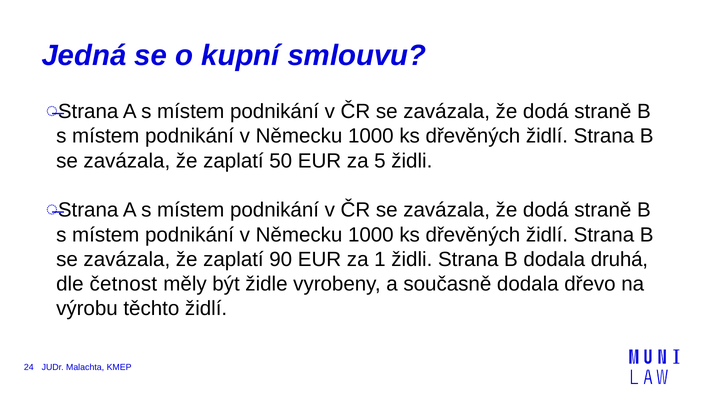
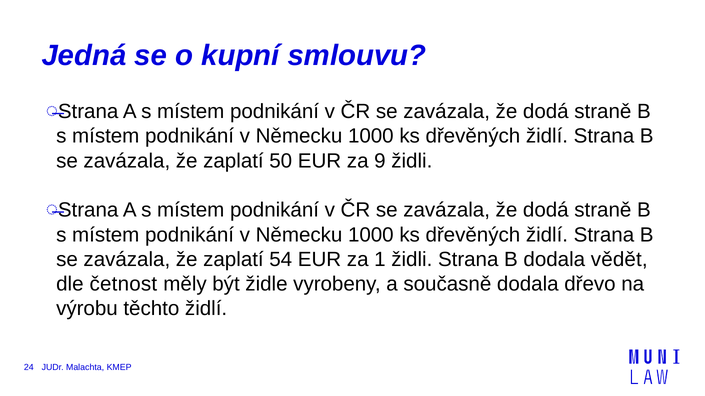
5: 5 -> 9 (380, 161)
90: 90 -> 54 (281, 260)
druhá: druhá -> vědět (619, 260)
